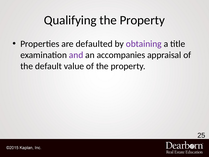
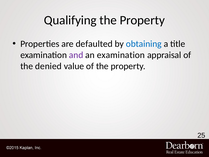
obtaining colour: purple -> blue (144, 44)
an accompanies: accompanies -> examination (121, 55)
default: default -> denied (48, 66)
